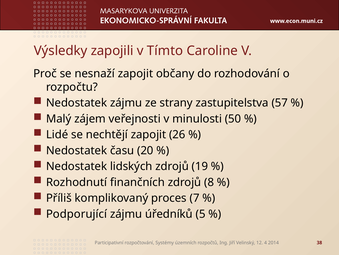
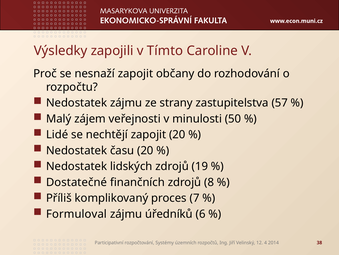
zapojit 26: 26 -> 20 (177, 134)
Rozhodnutí: Rozhodnutí -> Dostatečné (77, 182)
Podporující: Podporující -> Formuloval (77, 213)
5: 5 -> 6 (201, 213)
